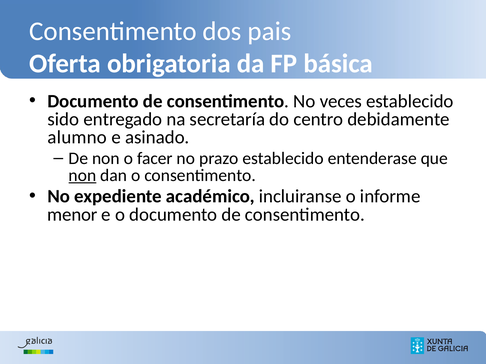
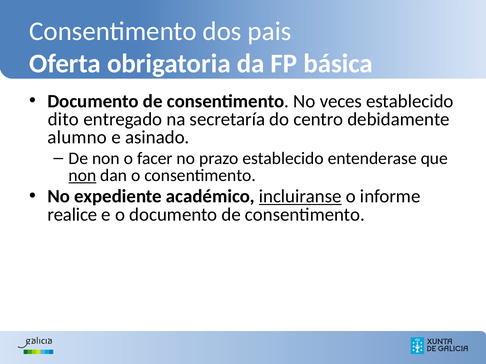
sido: sido -> dito (63, 119)
incluiranse underline: none -> present (300, 197)
menor: menor -> realice (72, 215)
